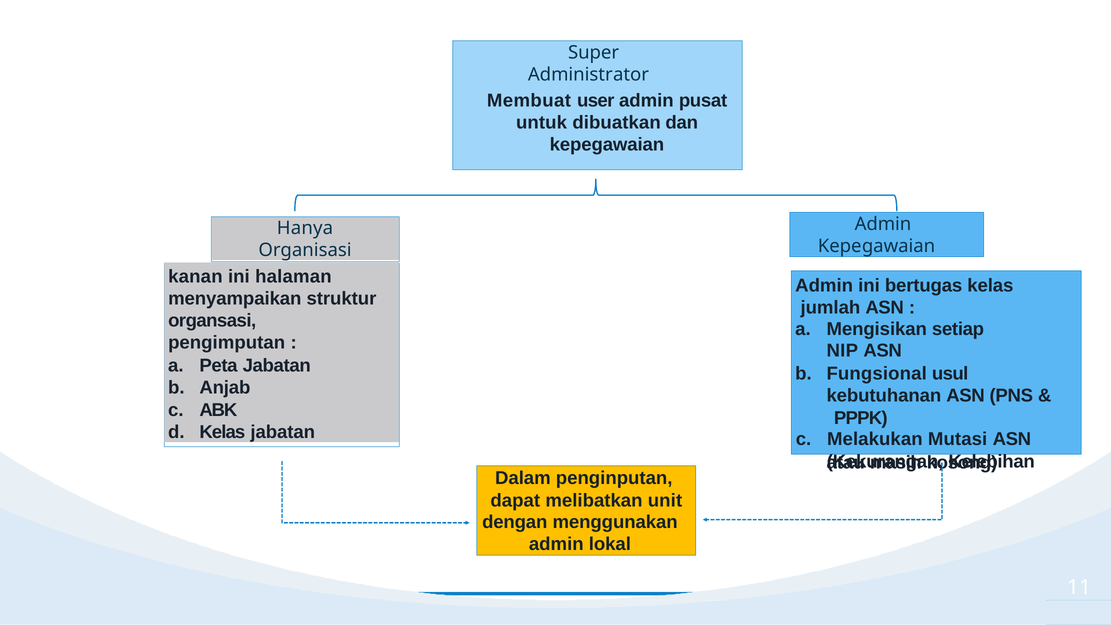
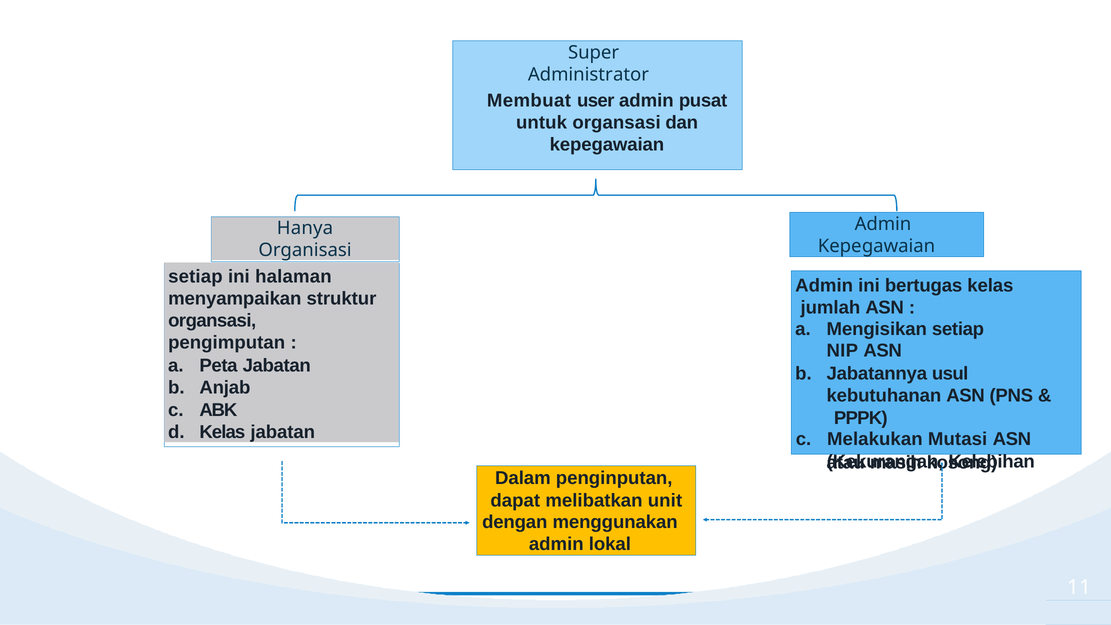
untuk dibuatkan: dibuatkan -> organsasi (617, 123)
kanan: kanan -> setiap (195, 277)
Fungsional: Fungsional -> Jabatannya (877, 374)
